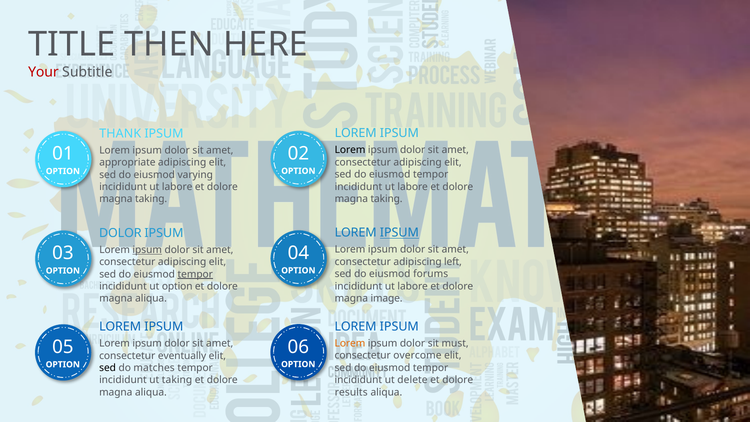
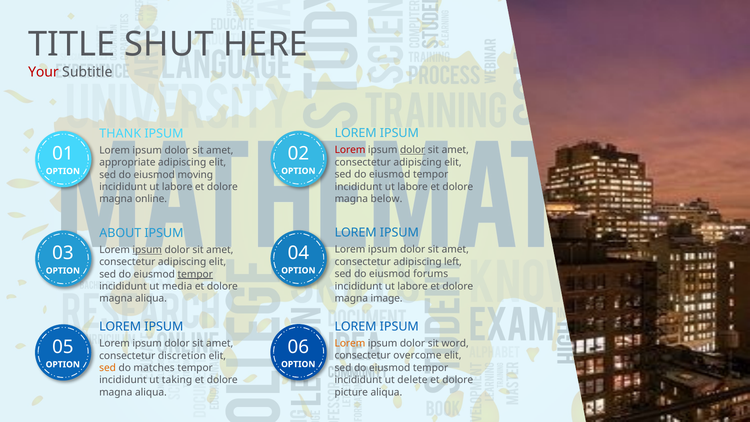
THEN: THEN -> SHUT (169, 45)
Lorem colour: black -> red (350, 150)
dolor underline: none -> present (413, 150)
varying: varying -> moving (195, 175)
taking: taking -> below (386, 199)
taking: taking -> online (151, 199)
IPSUM underline: present -> none (399, 233)
DOLOR: DOLOR -> ABOUT (120, 233)
ut option: option -> media (177, 286)
must: must -> word (455, 343)
eventually: eventually -> discretion (182, 356)
sed colour: black -> orange (108, 368)
results: results -> picture (351, 392)
